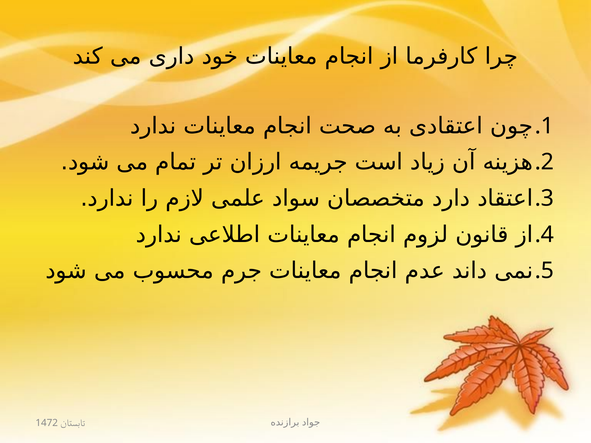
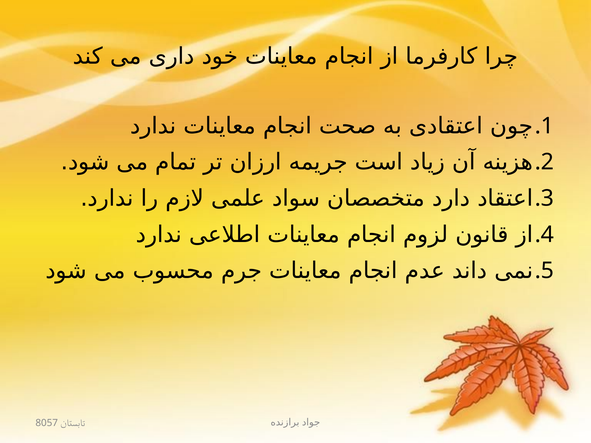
1472: 1472 -> 8057 (47, 423)
